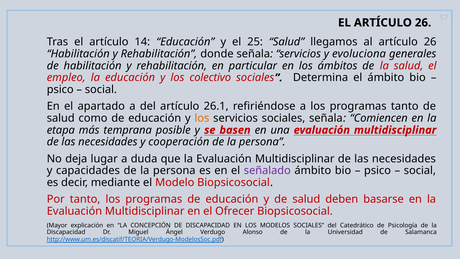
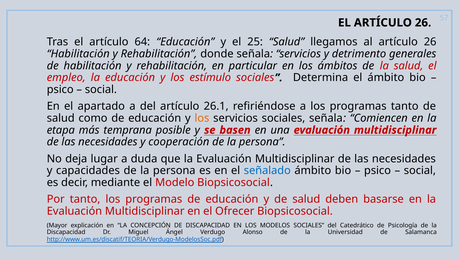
14: 14 -> 64 (142, 42)
evoluciona: evoluciona -> detrimento (359, 54)
colectivo: colectivo -> estímulo (210, 78)
señalado colour: purple -> blue (267, 170)
